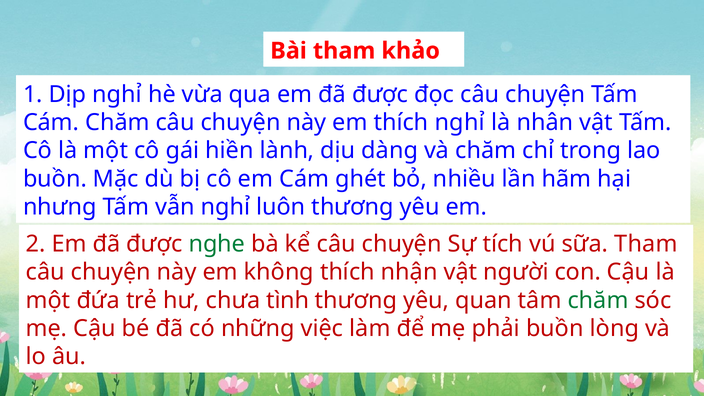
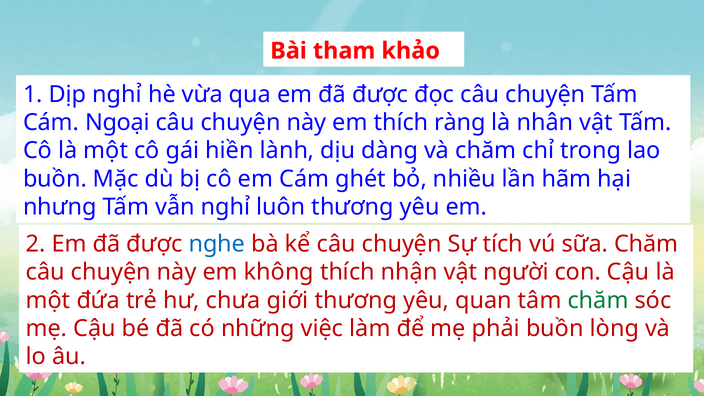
Cám Chăm: Chăm -> Ngoại (118, 123)
thích nghỉ: nghỉ -> ràng (460, 123)
nghe colour: green -> blue (217, 244)
sữa Tham: Tham -> Chăm (646, 244)
tình: tình -> giới (288, 300)
